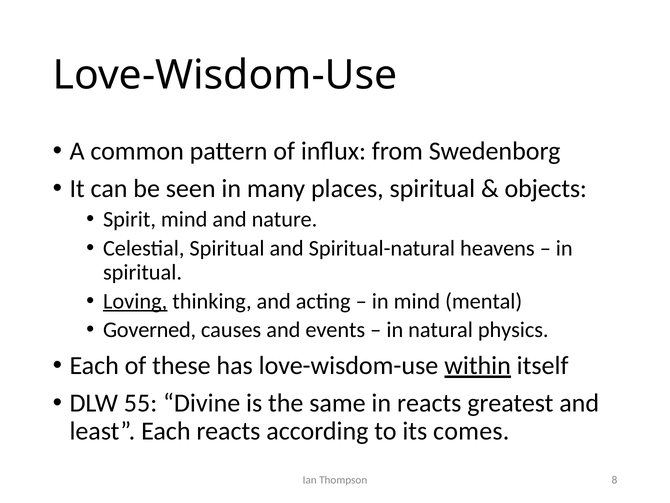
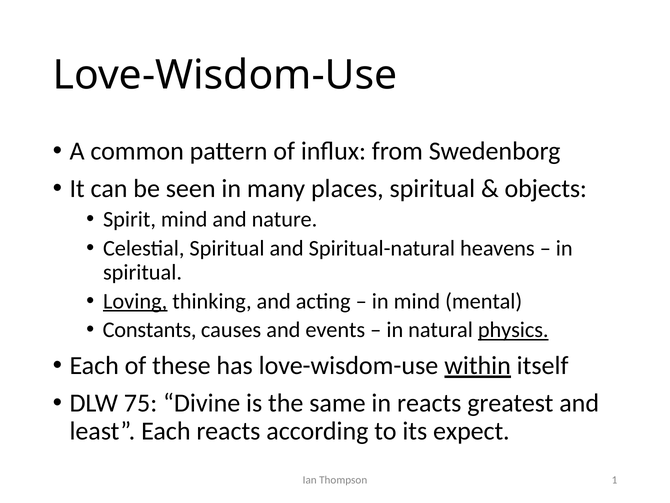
Governed: Governed -> Constants (150, 330)
physics underline: none -> present (513, 330)
55: 55 -> 75 (141, 403)
comes: comes -> expect (471, 431)
8: 8 -> 1 (614, 480)
